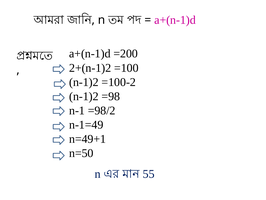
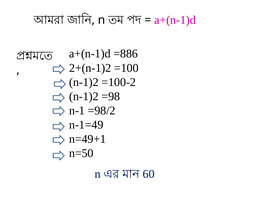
=200: =200 -> =886 (126, 54)
55: 55 -> 60 (149, 173)
